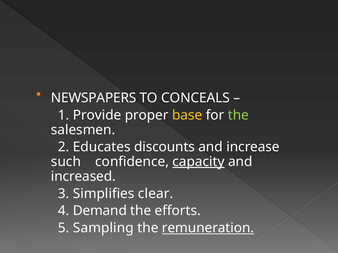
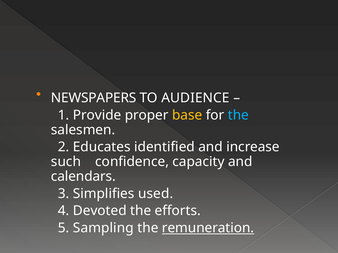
CONCEALS: CONCEALS -> AUDIENCE (195, 98)
the colour: light green -> light blue (238, 115)
discounts: discounts -> identified (164, 147)
capacity underline: present -> none (198, 162)
increased: increased -> calendars (83, 177)
clear: clear -> used (156, 194)
Demand: Demand -> Devoted (100, 211)
